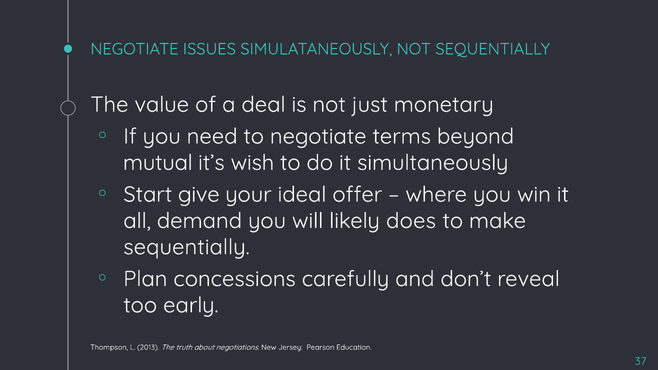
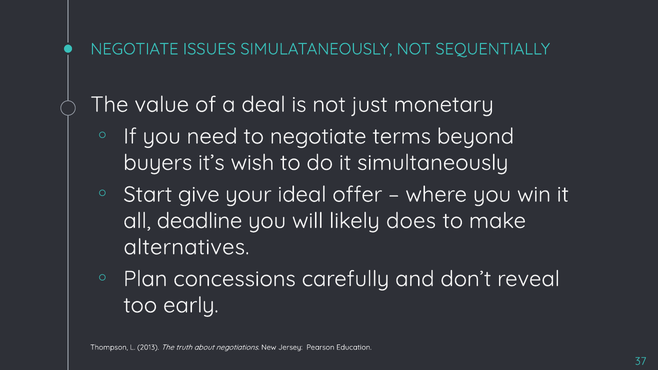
mutual: mutual -> buyers (158, 163)
demand: demand -> deadline (200, 221)
sequentially: sequentially -> alternatives (186, 247)
